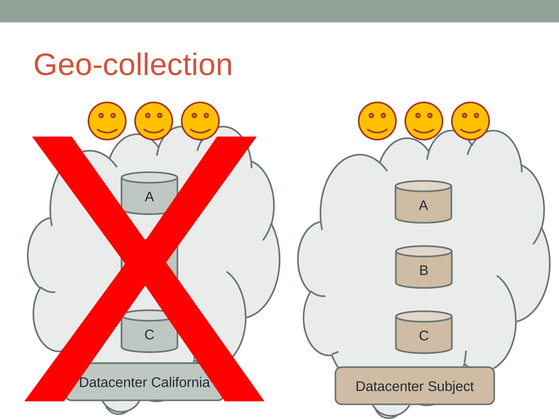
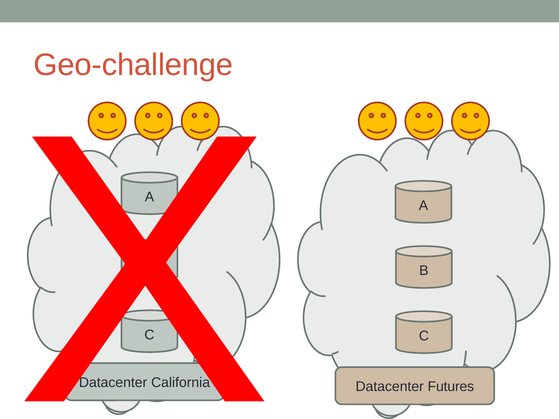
Geo-collection: Geo-collection -> Geo-challenge (133, 65)
Subject: Subject -> Futures (451, 387)
